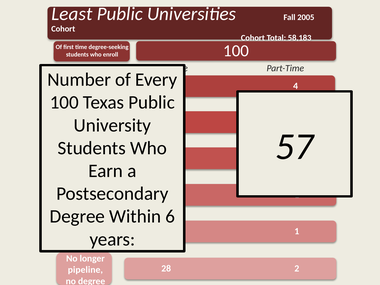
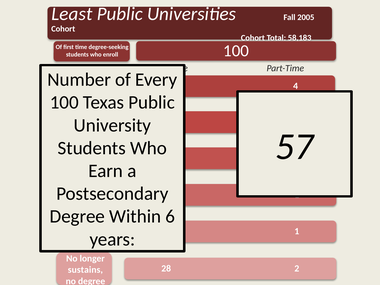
pipeline: pipeline -> sustains (85, 270)
